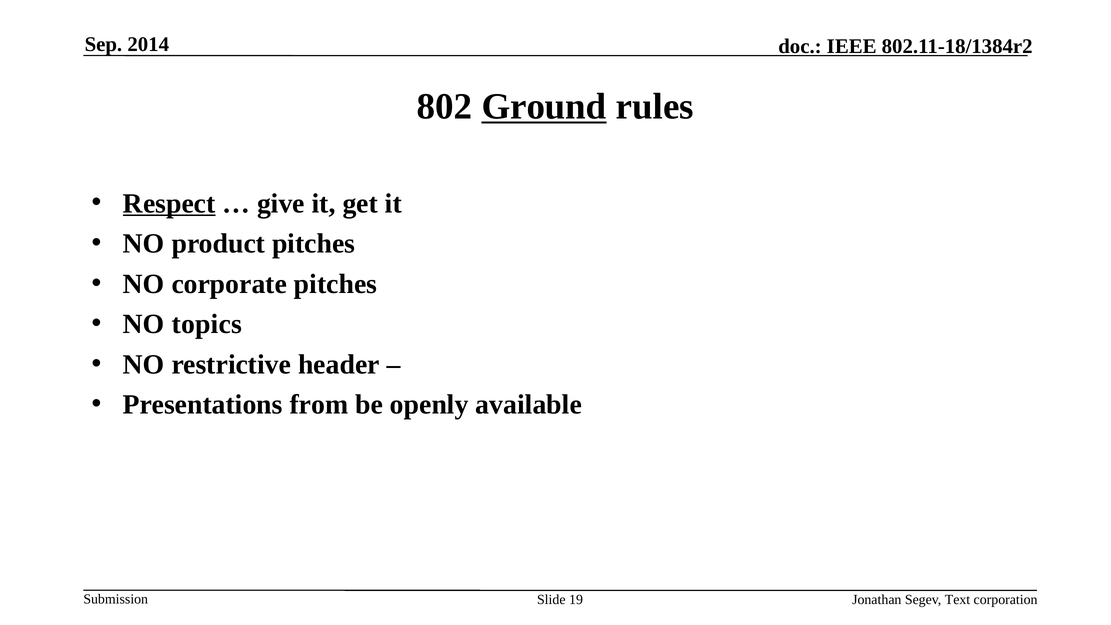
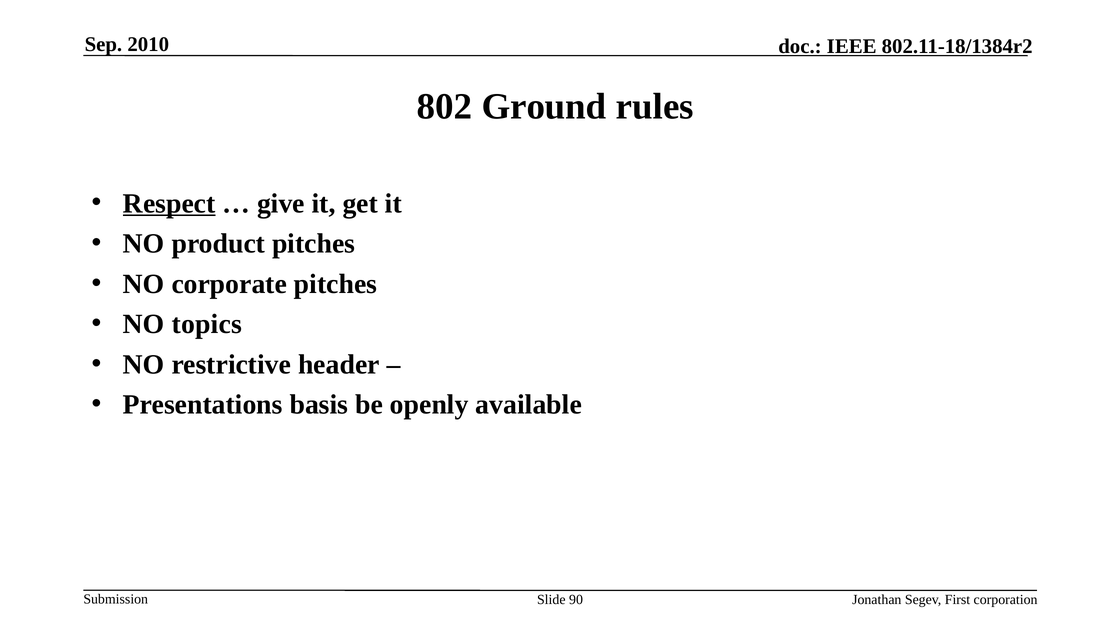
2014: 2014 -> 2010 (148, 44)
Ground underline: present -> none (544, 107)
from: from -> basis (319, 405)
19: 19 -> 90 (576, 599)
Text: Text -> First (957, 599)
